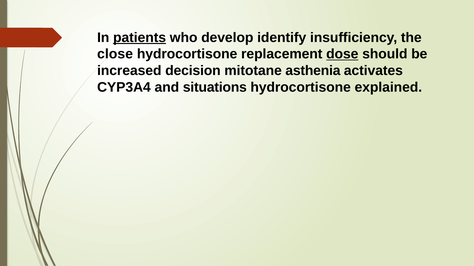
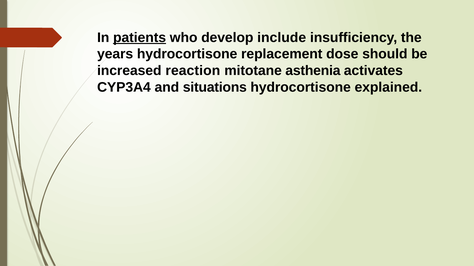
identify: identify -> include (282, 38)
close: close -> years (115, 54)
dose underline: present -> none (342, 54)
decision: decision -> reaction (193, 71)
